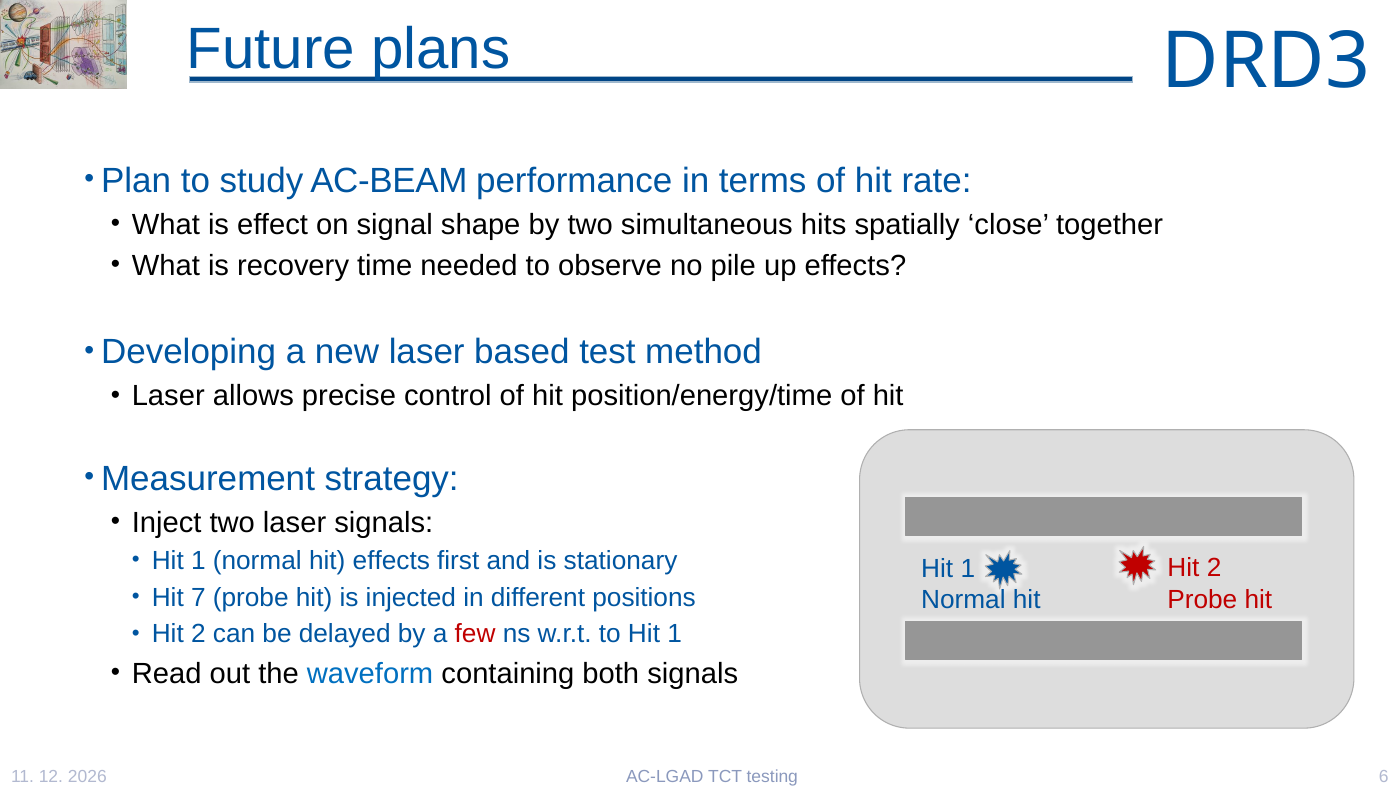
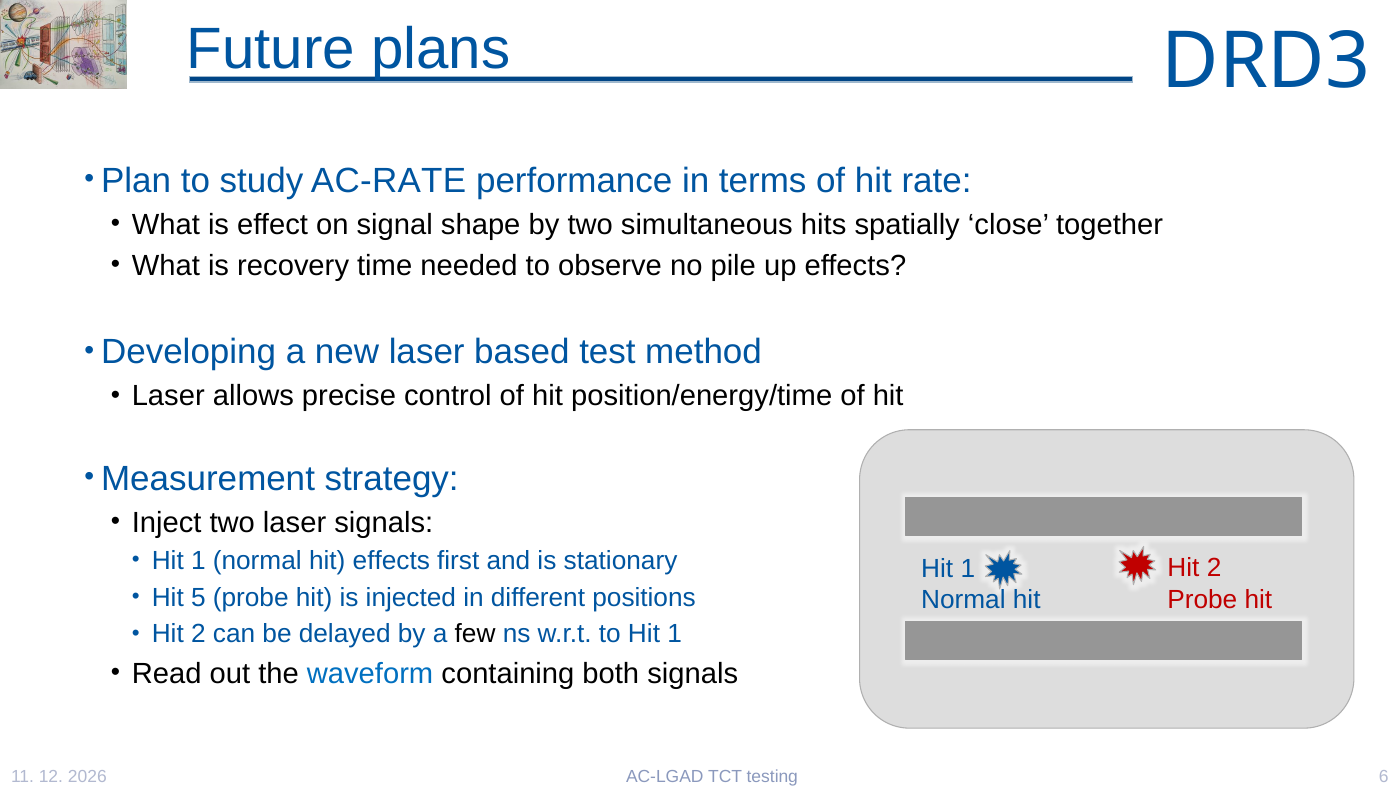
AC-BEAM: AC-BEAM -> AC-RATE (389, 181)
7: 7 -> 5 (198, 597)
few colour: red -> black (475, 634)
